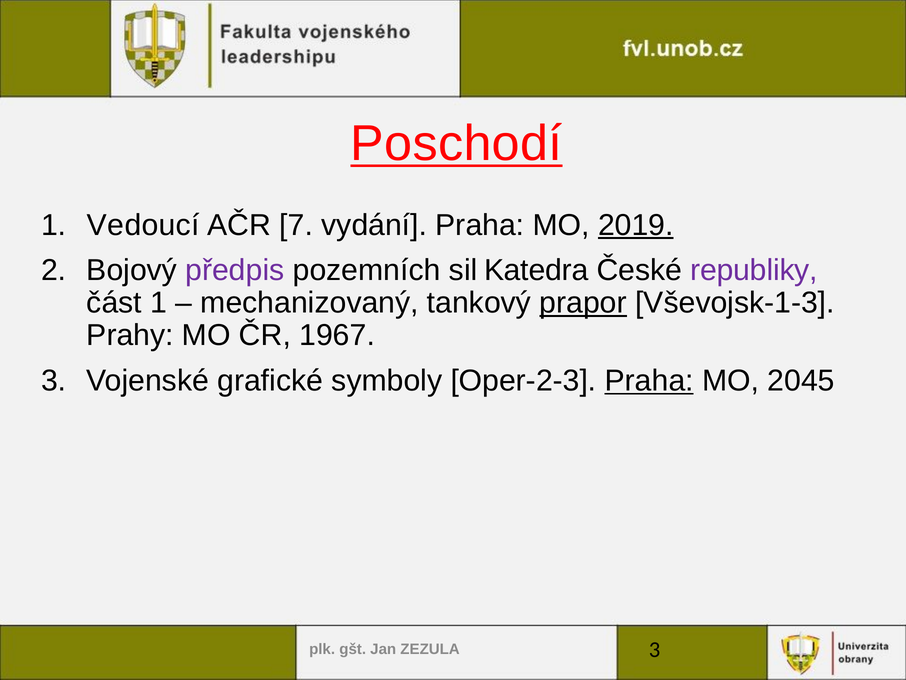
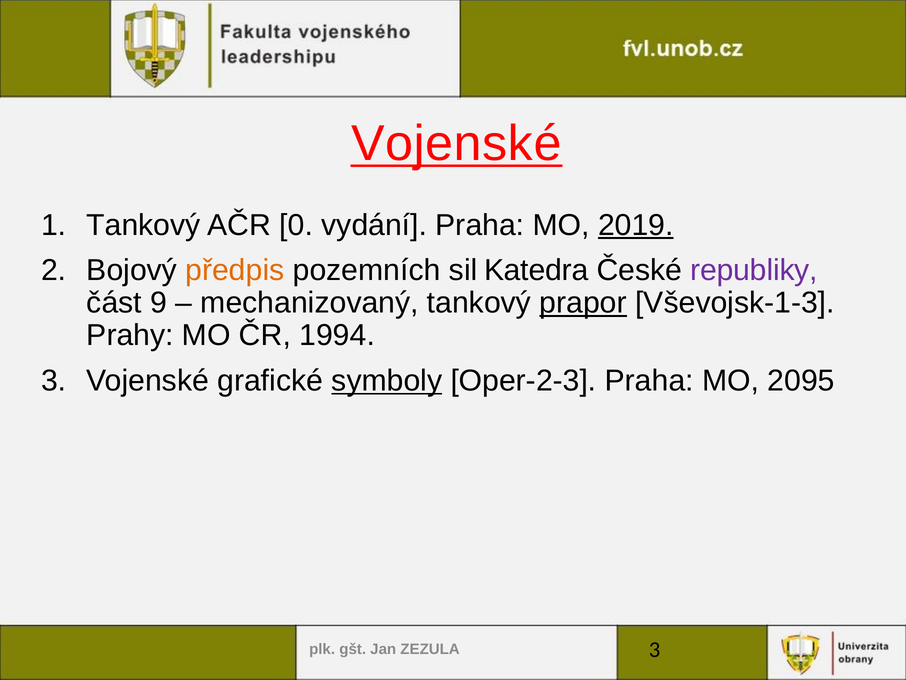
Poschodí: Poschodí -> Vojenské (456, 144)
Vedoucí: Vedoucí -> Tankový (143, 225)
7: 7 -> 0 (296, 225)
předpis colour: purple -> orange (235, 270)
část 1: 1 -> 9 (159, 303)
1967: 1967 -> 1994 (337, 335)
symboly underline: none -> present (387, 380)
Praha underline: present -> none (649, 380)
2045: 2045 -> 2095 (801, 380)
